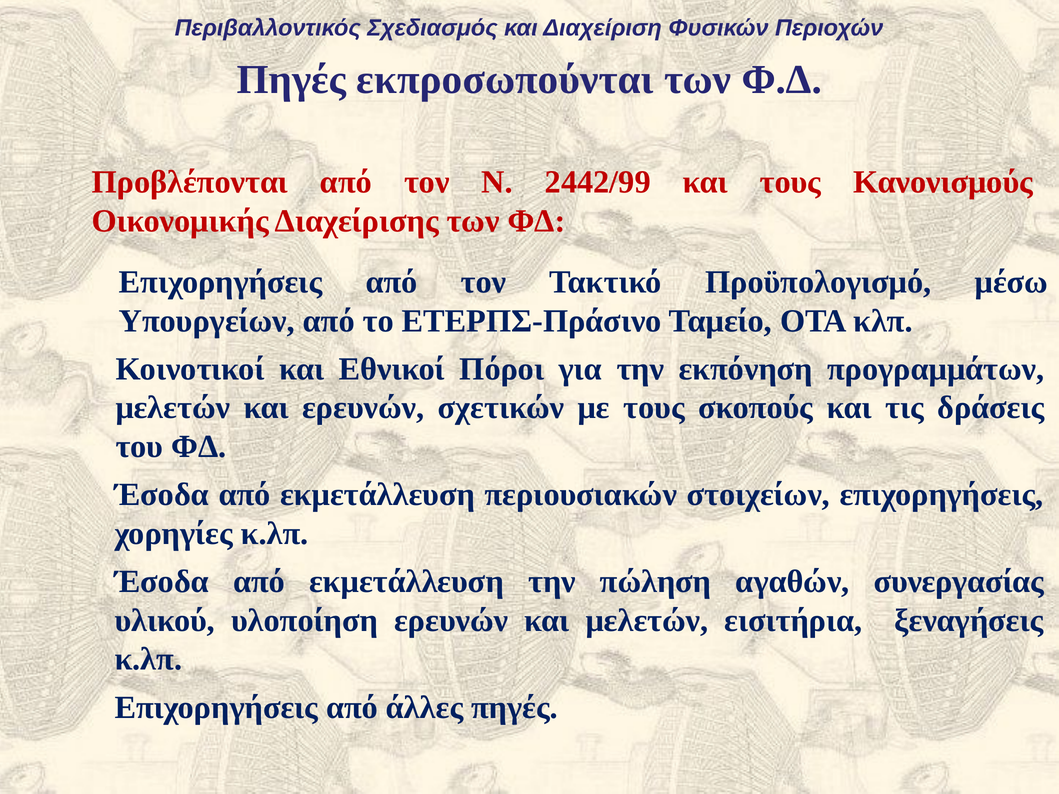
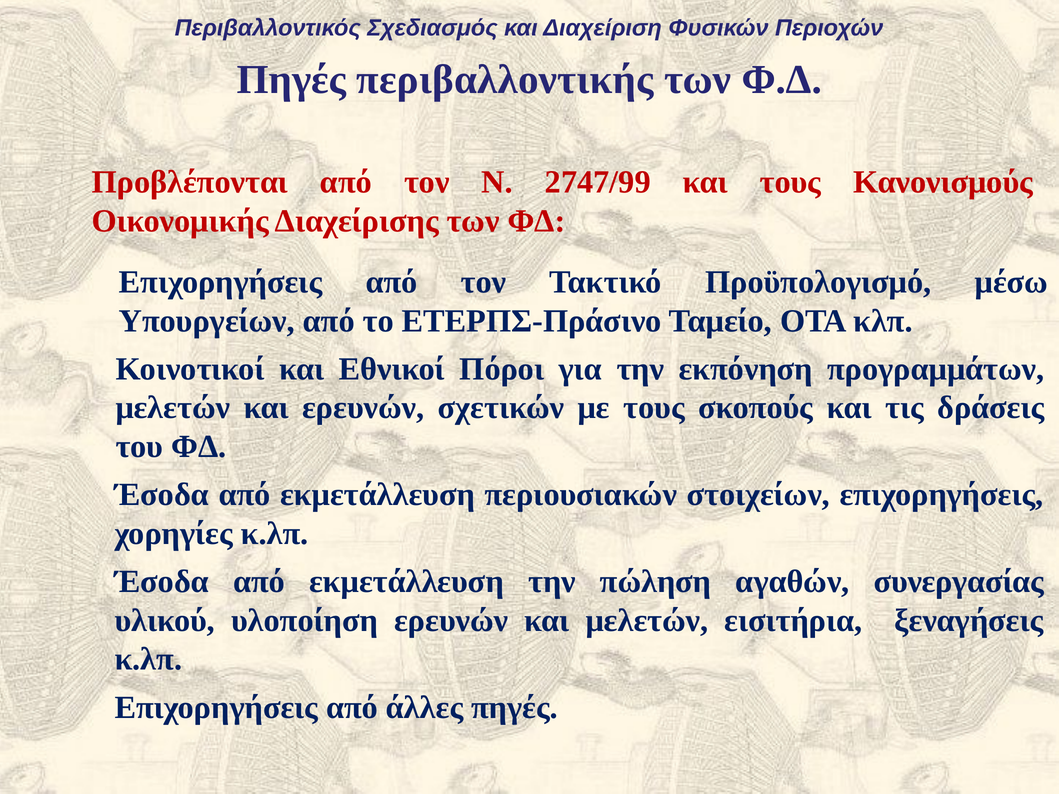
εκπροσωπούνται: εκπροσωπούνται -> περιβαλλοντικής (505, 80)
2442/99: 2442/99 -> 2747/99 (598, 182)
